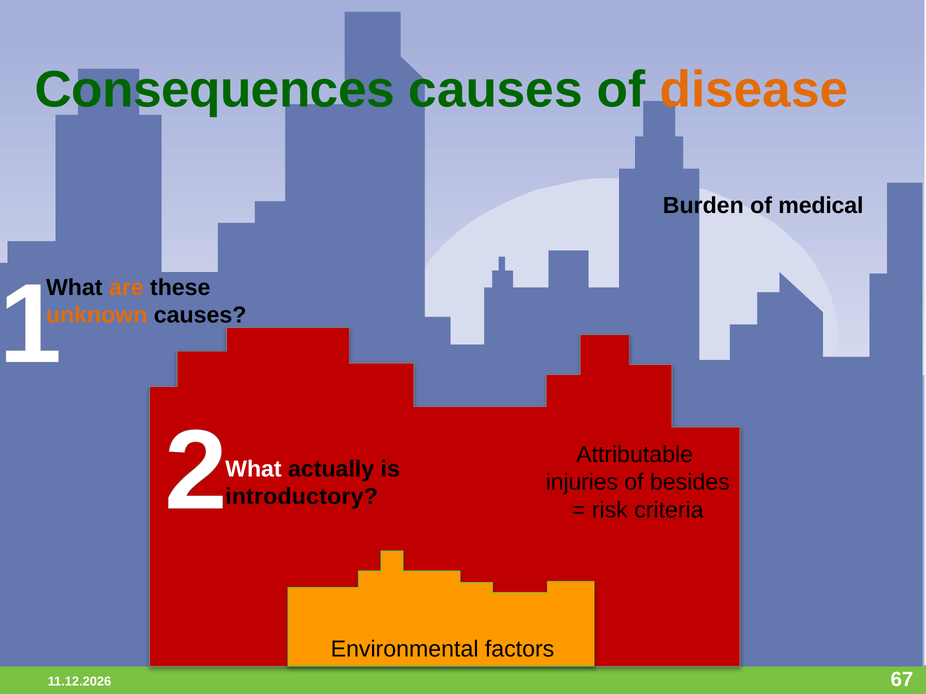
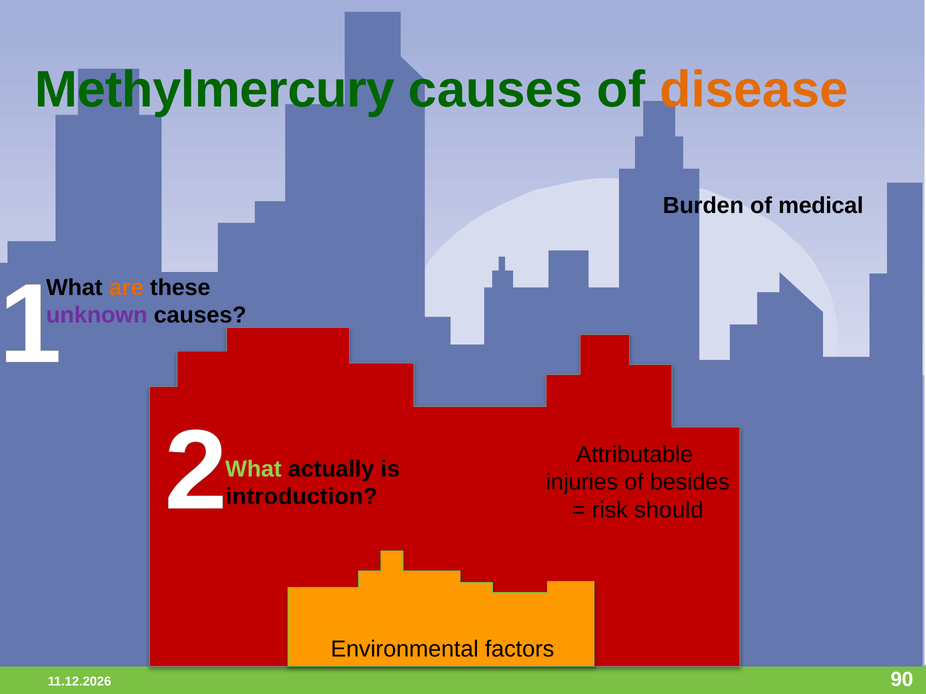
Consequences: Consequences -> Methylmercury (215, 90)
unknown colour: orange -> purple (97, 316)
What colour: white -> light green (253, 469)
introductory: introductory -> introduction (302, 497)
criteria: criteria -> should (669, 510)
67: 67 -> 90 (902, 680)
